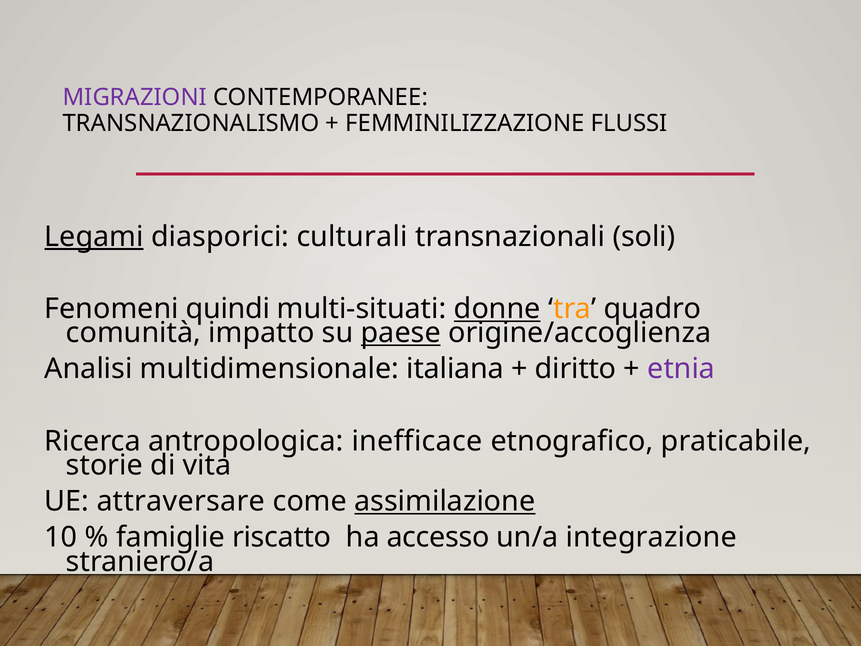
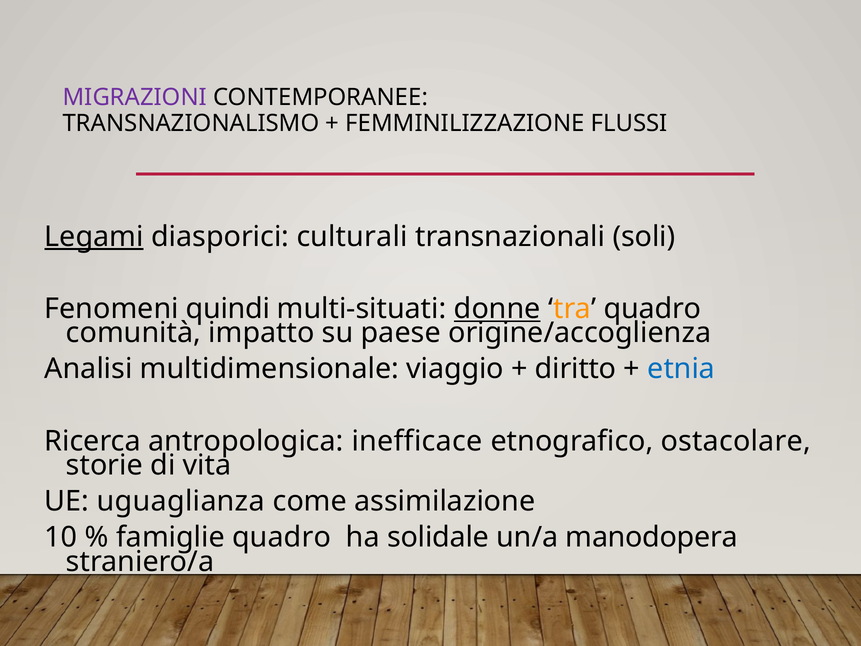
paese underline: present -> none (401, 333)
italiana: italiana -> viaggio (455, 369)
etnia colour: purple -> blue (681, 369)
praticabile: praticabile -> ostacolare (736, 441)
attraversare: attraversare -> uguaglianza (181, 501)
assimilazione underline: present -> none (445, 501)
famiglie riscatto: riscatto -> quadro (282, 537)
accesso: accesso -> solidale (438, 537)
integrazione: integrazione -> manodopera (652, 537)
